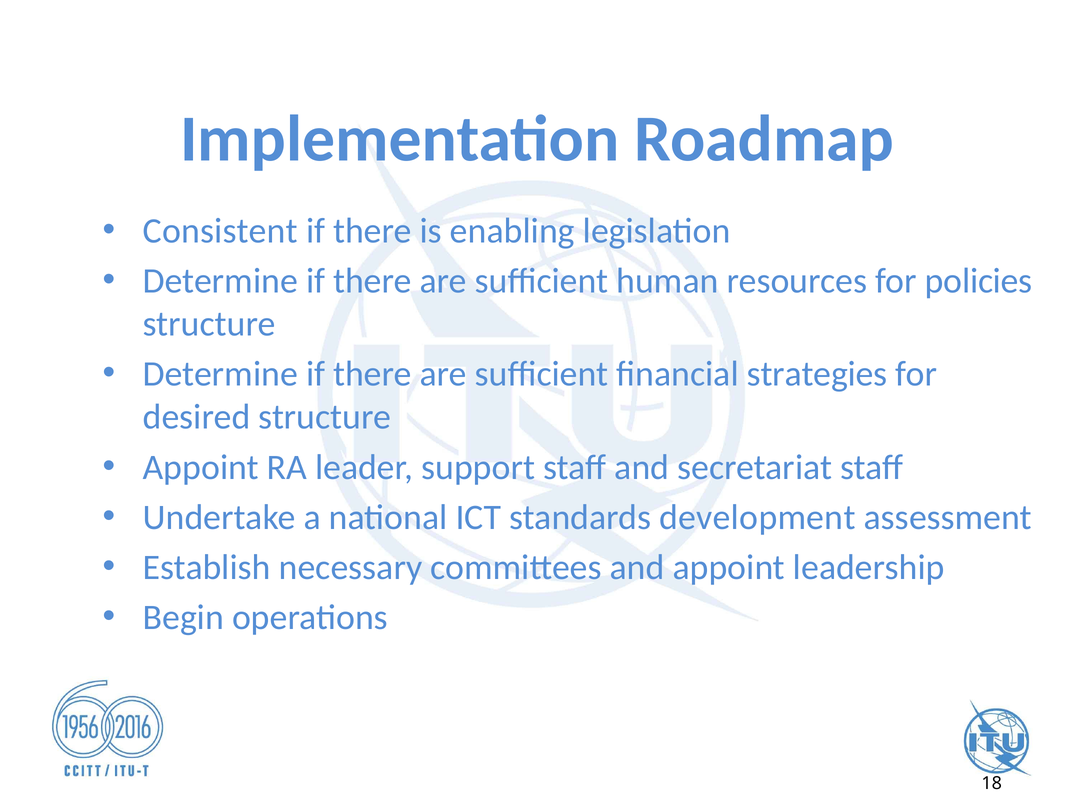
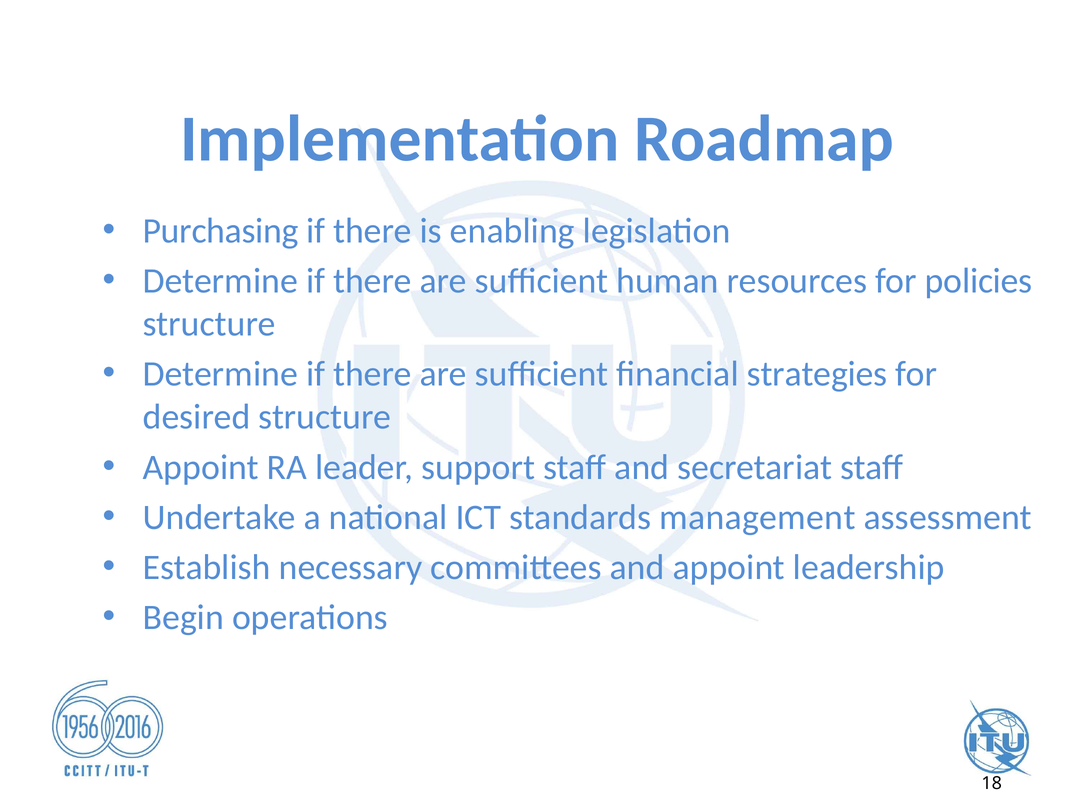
Consistent: Consistent -> Purchasing (221, 231)
development: development -> management (757, 518)
